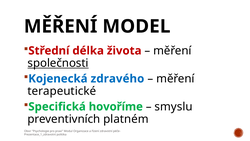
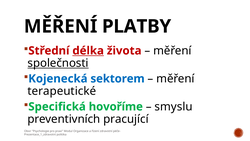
MODEL: MODEL -> PLATBY (137, 26)
délka underline: none -> present (88, 51)
zdravého: zdravého -> sektorem (118, 78)
platném: platném -> pracující (126, 119)
